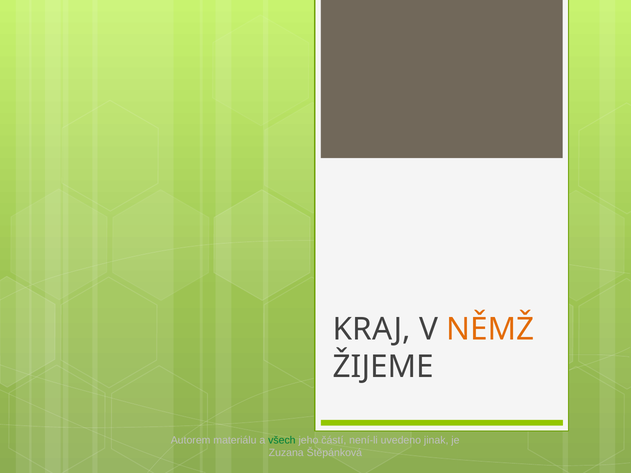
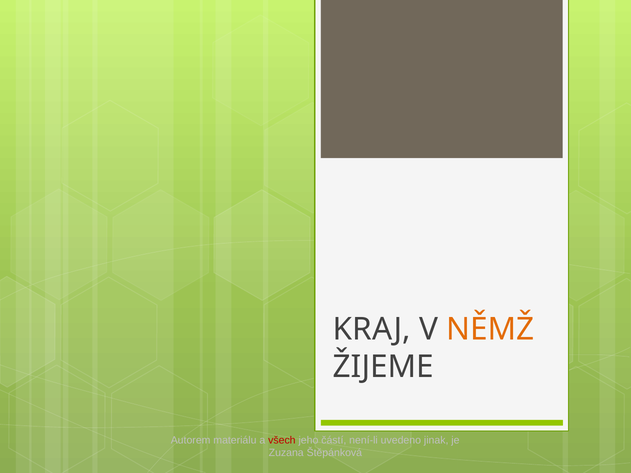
všech colour: green -> red (282, 441)
